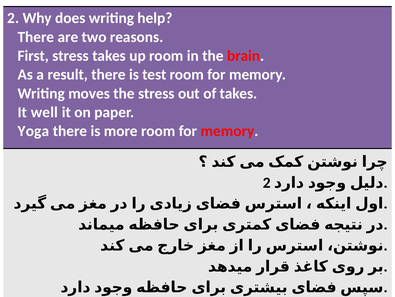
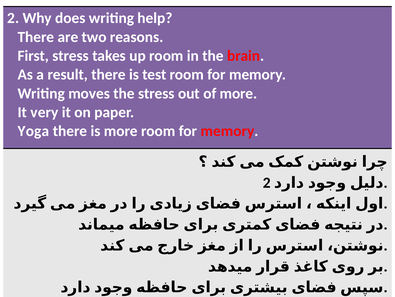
of takes: takes -> more (238, 93)
well: well -> very (44, 112)
